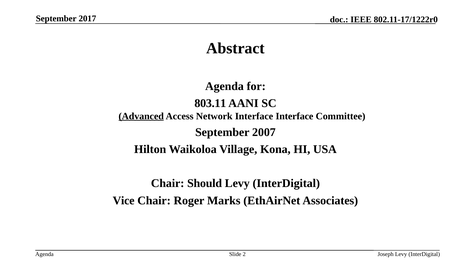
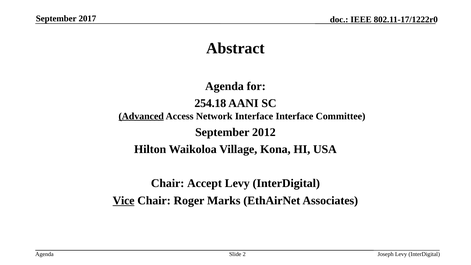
803.11: 803.11 -> 254.18 (210, 103)
2007: 2007 -> 2012 (264, 132)
Should: Should -> Accept (205, 183)
Vice underline: none -> present (124, 200)
